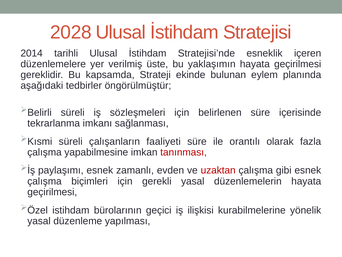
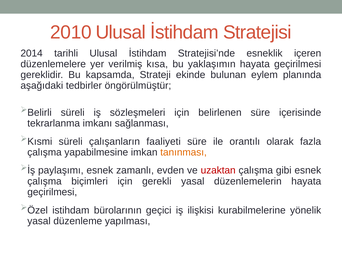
2028: 2028 -> 2010 (71, 32)
üste: üste -> kısa (157, 64)
tanınması colour: red -> orange (184, 152)
